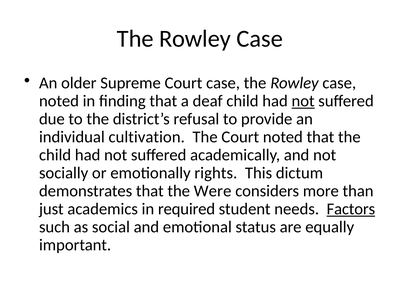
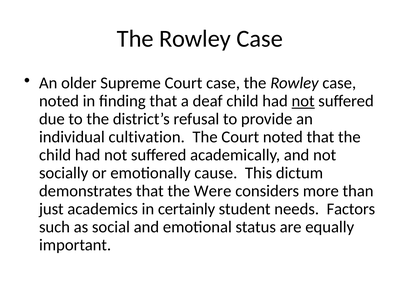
rights: rights -> cause (216, 173)
required: required -> certainly (187, 209)
Factors underline: present -> none (351, 209)
